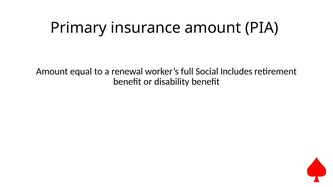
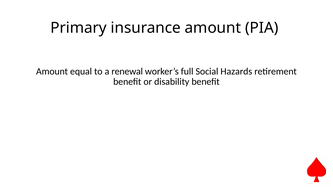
Includes: Includes -> Hazards (236, 71)
